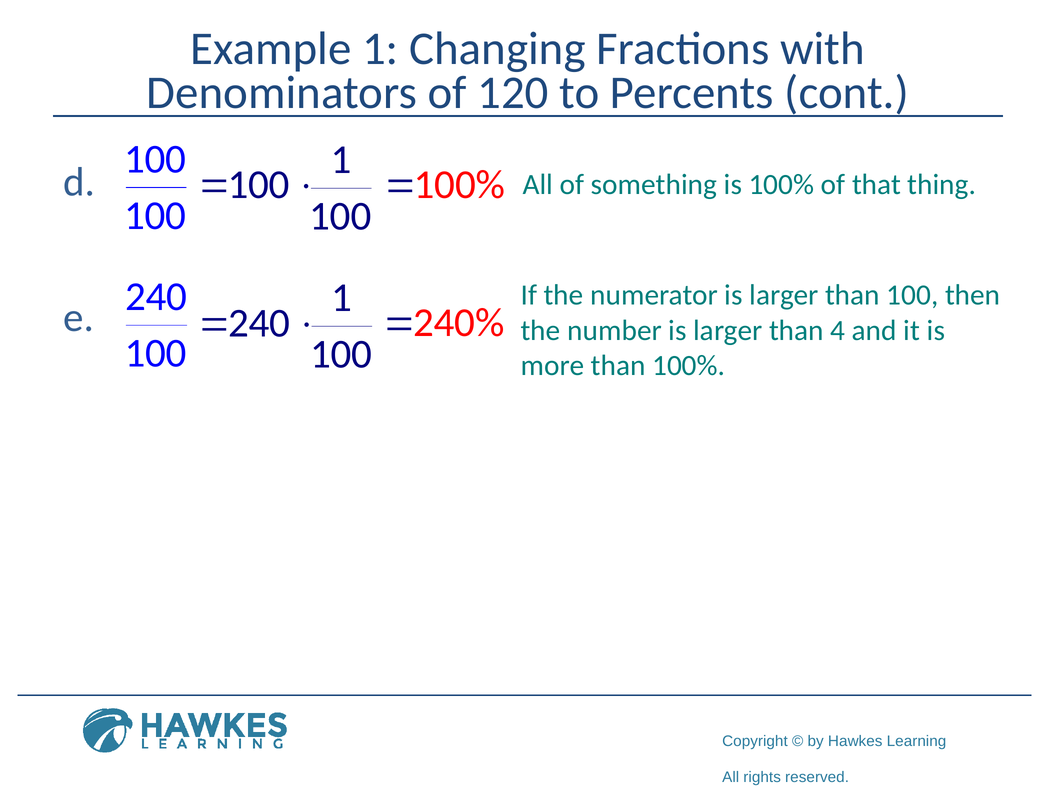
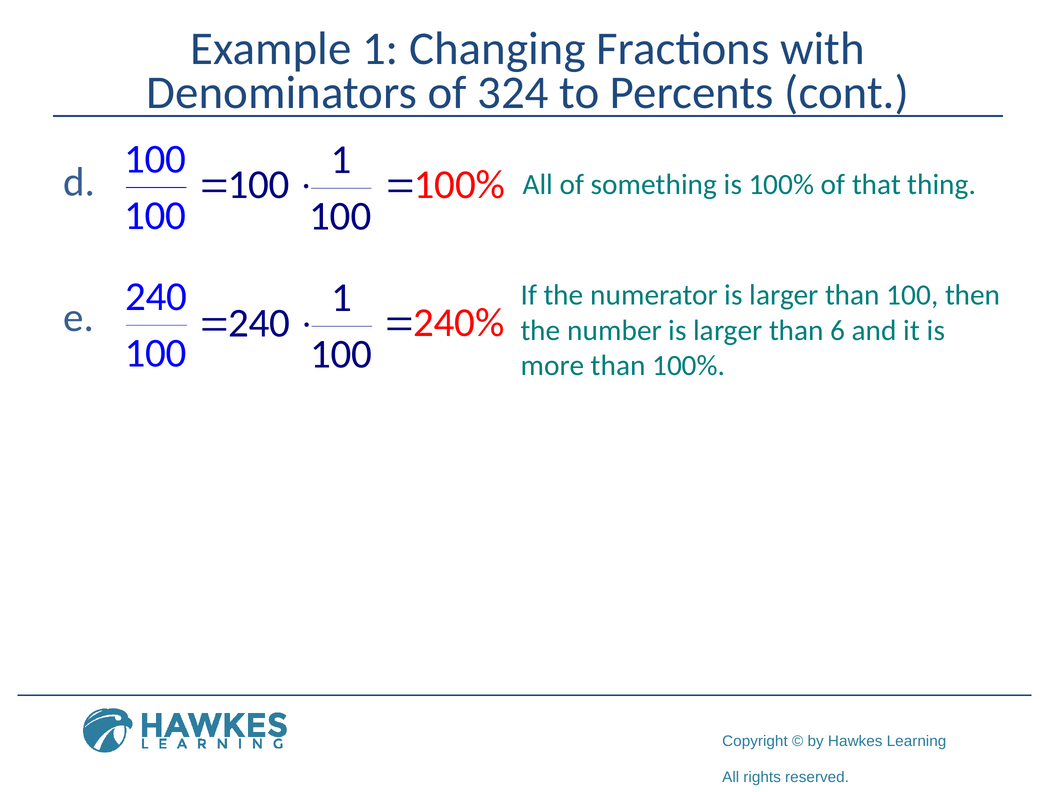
120: 120 -> 324 (513, 93)
4: 4 -> 6 (838, 330)
